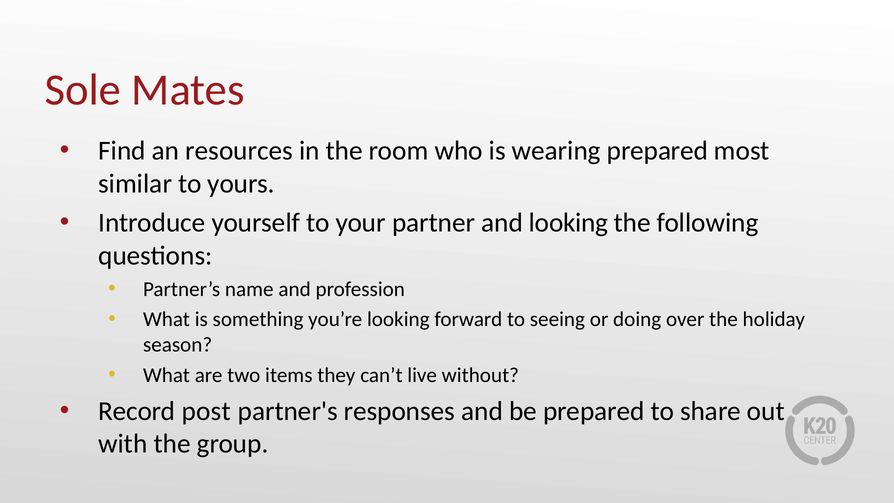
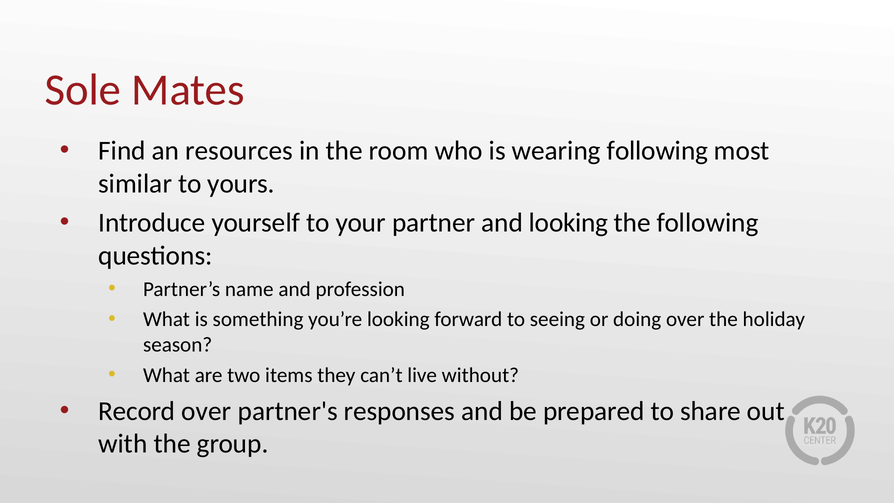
wearing prepared: prepared -> following (657, 151)
Record post: post -> over (206, 411)
